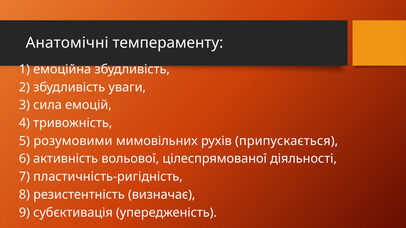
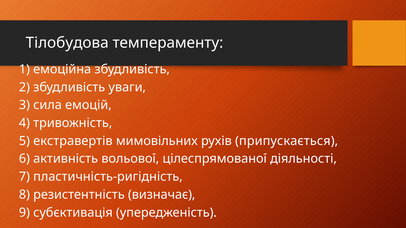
Анатомічні: Анатомічні -> Тілобудова (67, 43)
розумовими: розумовими -> екстравертів (73, 141)
